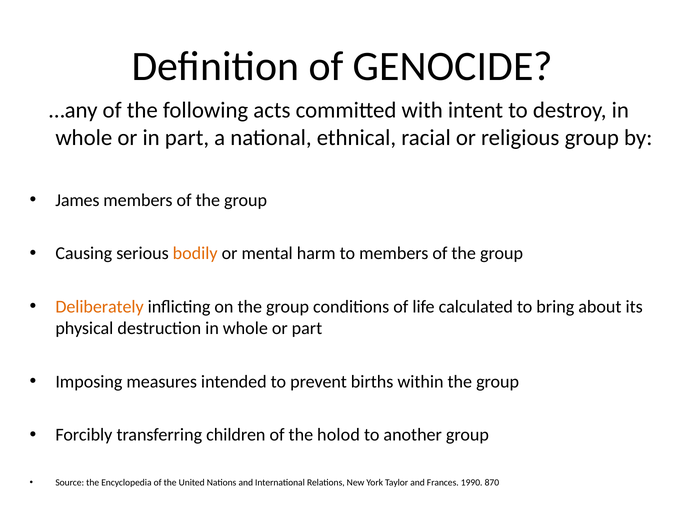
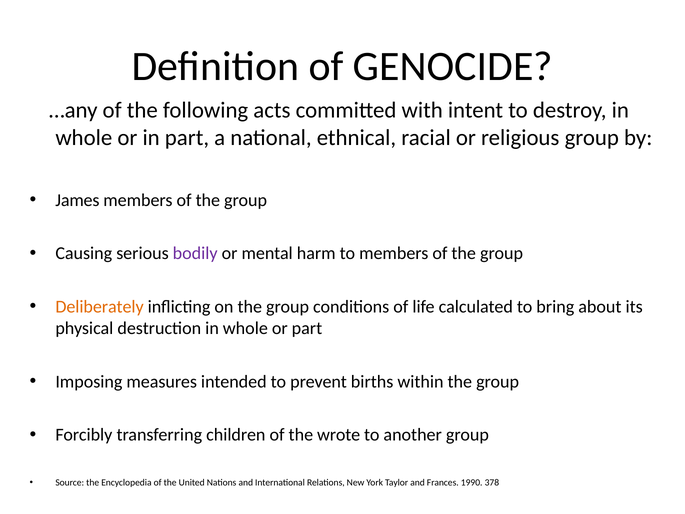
bodily colour: orange -> purple (195, 253)
holod: holod -> wrote (339, 435)
870: 870 -> 378 (492, 482)
